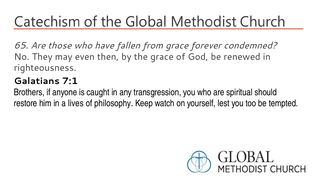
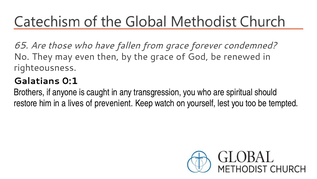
7:1: 7:1 -> 0:1 (70, 81)
philosophy: philosophy -> prevenient (114, 103)
